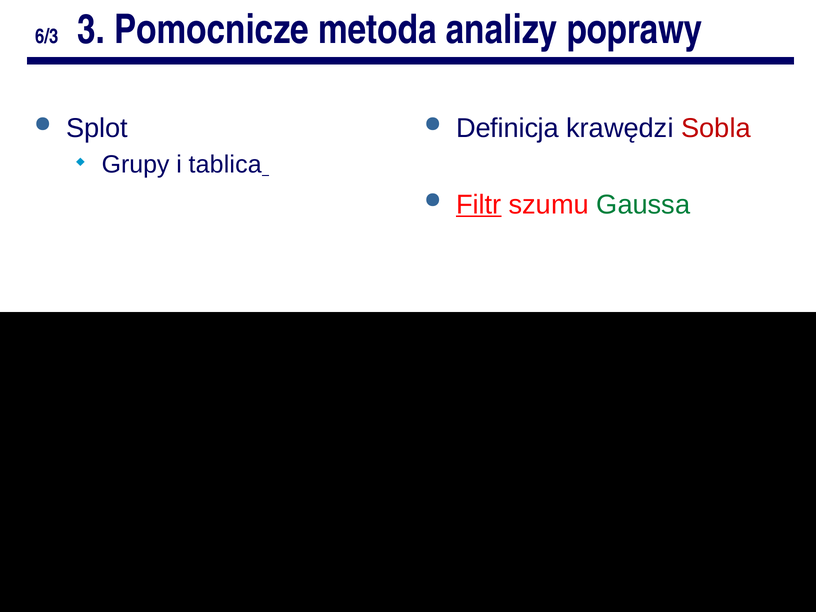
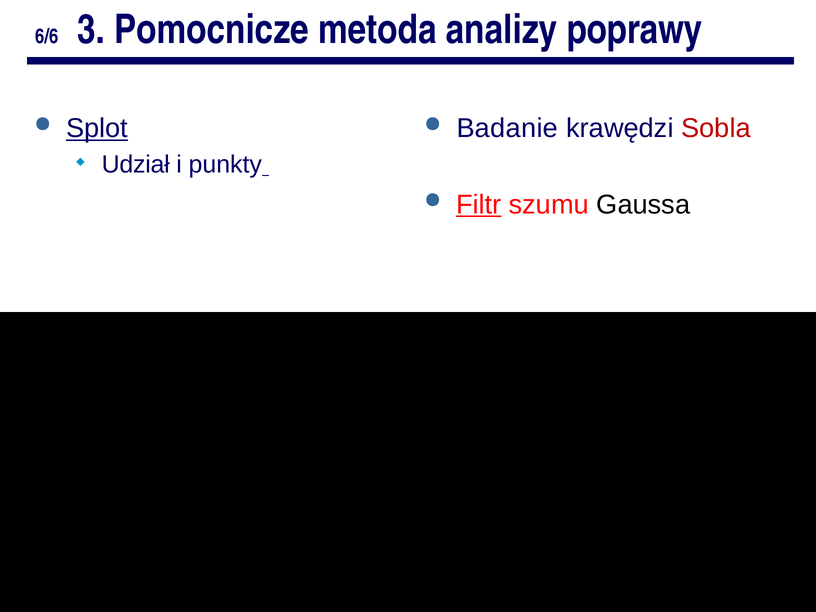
6/3: 6/3 -> 6/6 (47, 37)
Splot underline: none -> present (97, 128)
Definicja: Definicja -> Badanie (507, 128)
Grupy: Grupy -> Udział (136, 165)
tablica: tablica -> punkty (225, 165)
Gaussa colour: green -> black (643, 205)
